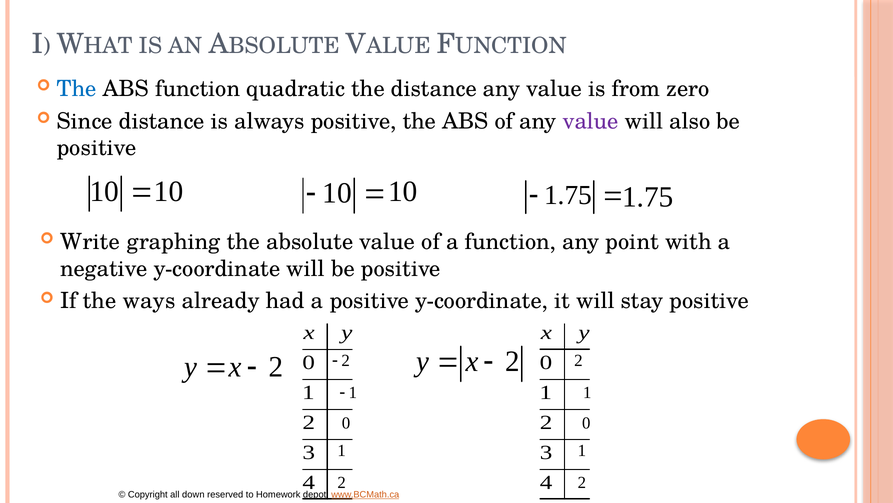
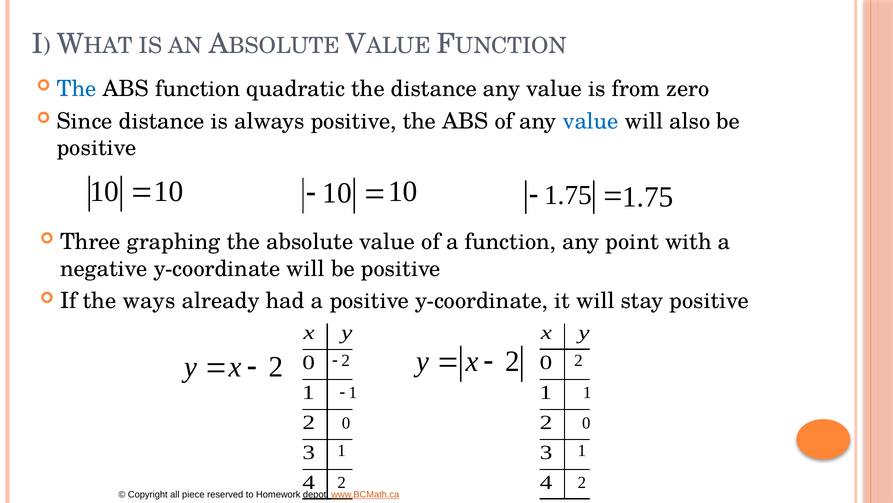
value colour: purple -> blue (591, 121)
Write: Write -> Three (90, 242)
down: down -> piece (193, 494)
